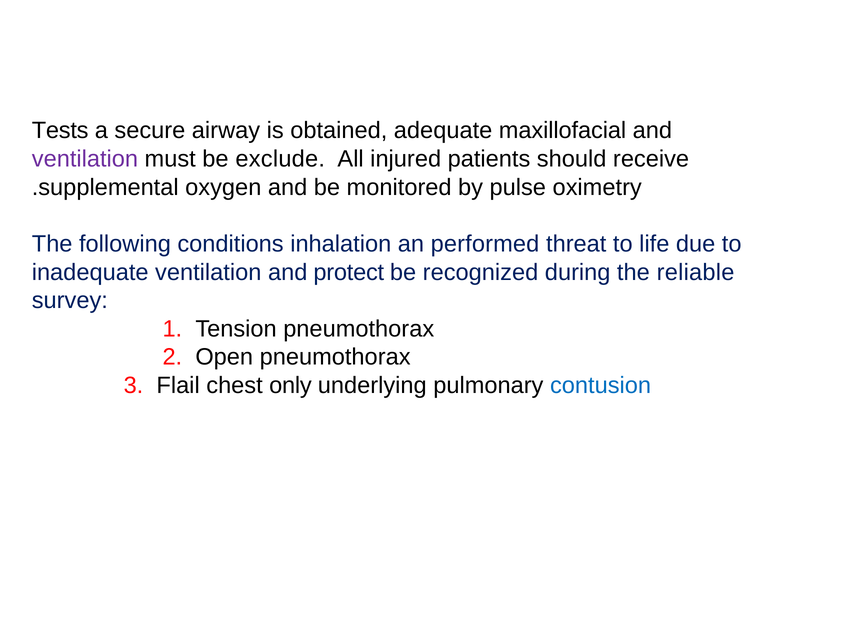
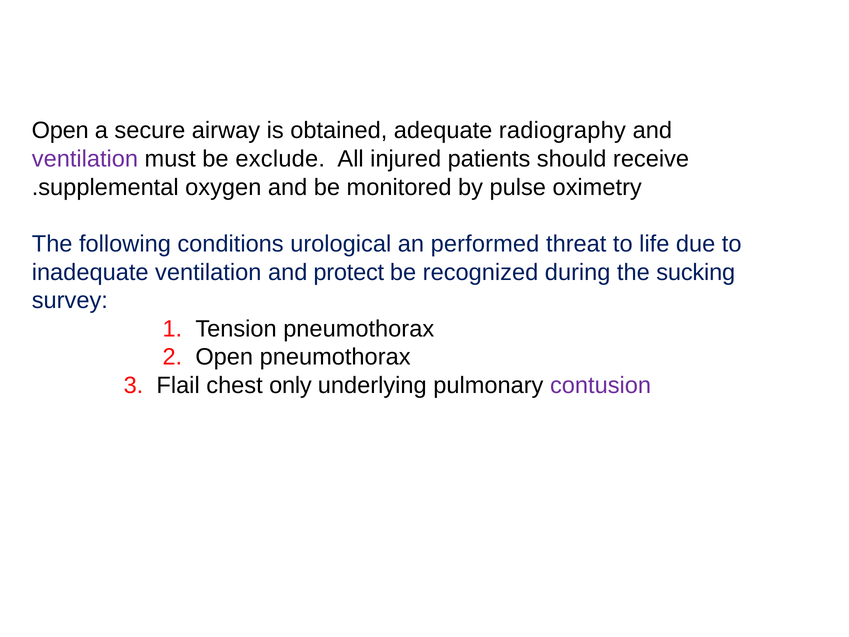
Tests: Tests -> Open (60, 131)
maxillofacial: maxillofacial -> radiography (562, 131)
inhalation: inhalation -> urological (341, 244)
reliable: reliable -> sucking (696, 272)
contusion colour: blue -> purple (601, 385)
